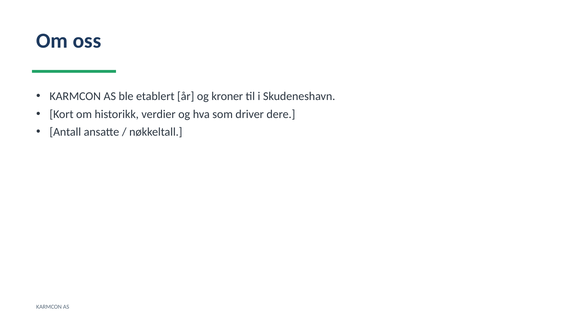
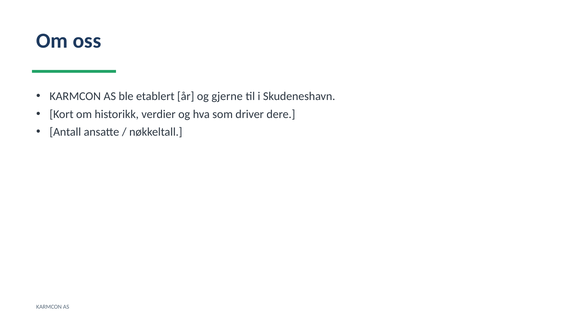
kroner: kroner -> gjerne (227, 96)
